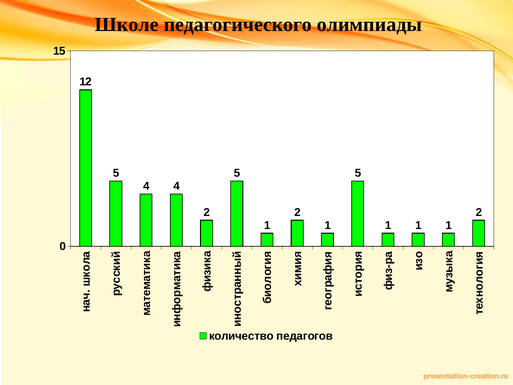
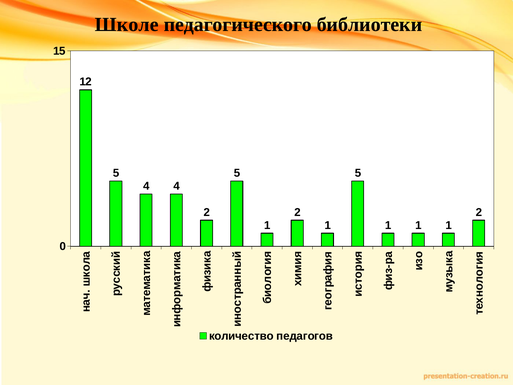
олимпиады: олимпиады -> библиотеки (369, 25)
